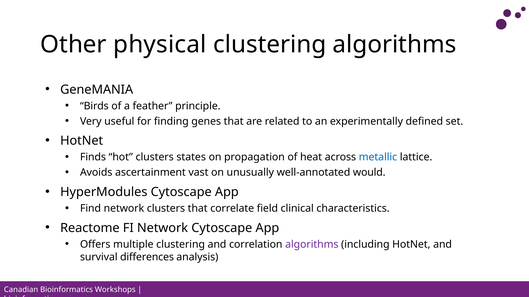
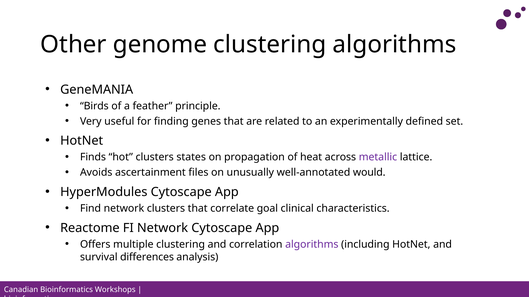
physical: physical -> genome (160, 44)
metallic colour: blue -> purple (378, 157)
vast: vast -> files (198, 173)
field: field -> goal (267, 209)
